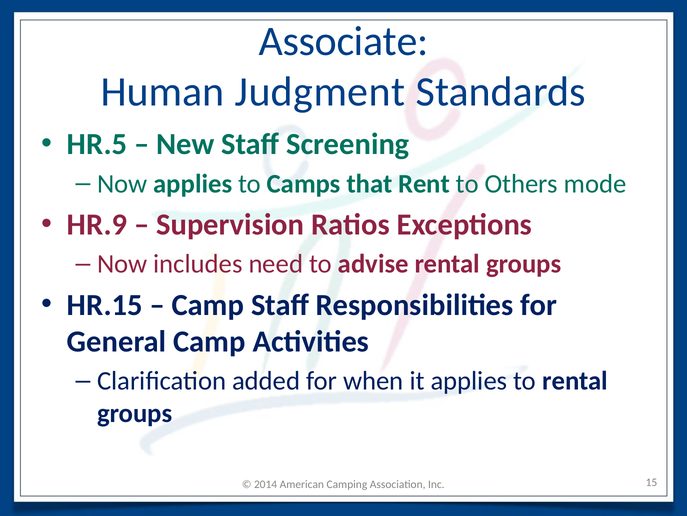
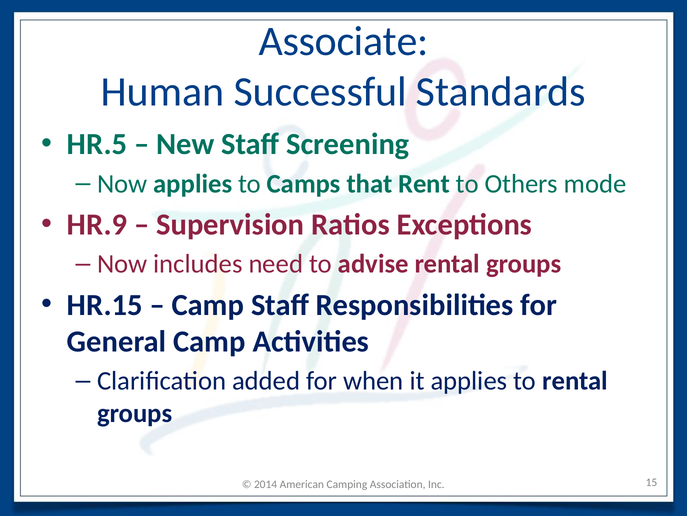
Judgment: Judgment -> Successful (320, 92)
